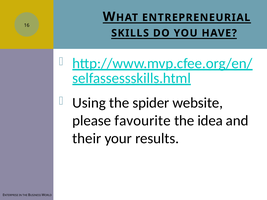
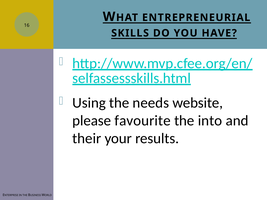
spider: spider -> needs (151, 103)
idea: idea -> into (210, 121)
